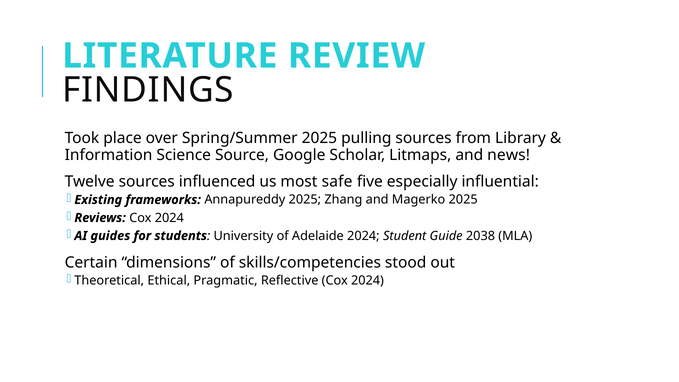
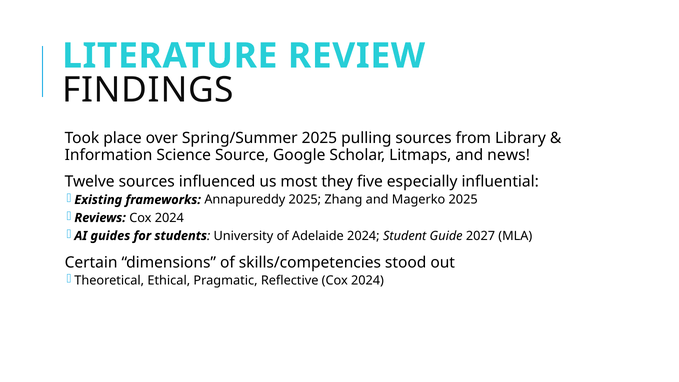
safe: safe -> they (337, 182)
2038: 2038 -> 2027 (481, 236)
